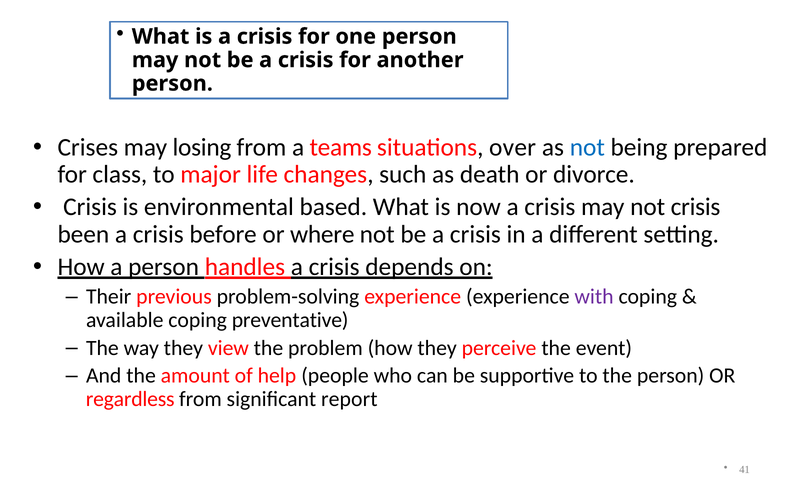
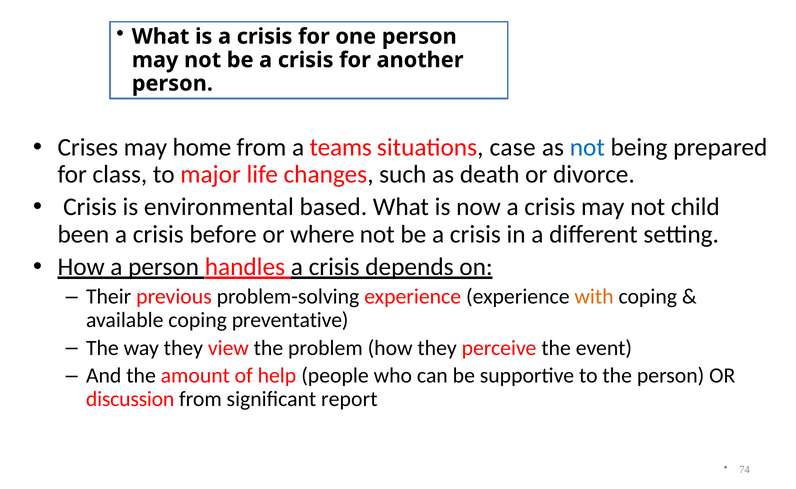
losing: losing -> home (202, 147)
over: over -> case (513, 147)
not crisis: crisis -> child (695, 207)
with colour: purple -> orange (594, 297)
regardless: regardless -> discussion (130, 399)
41: 41 -> 74 (745, 470)
